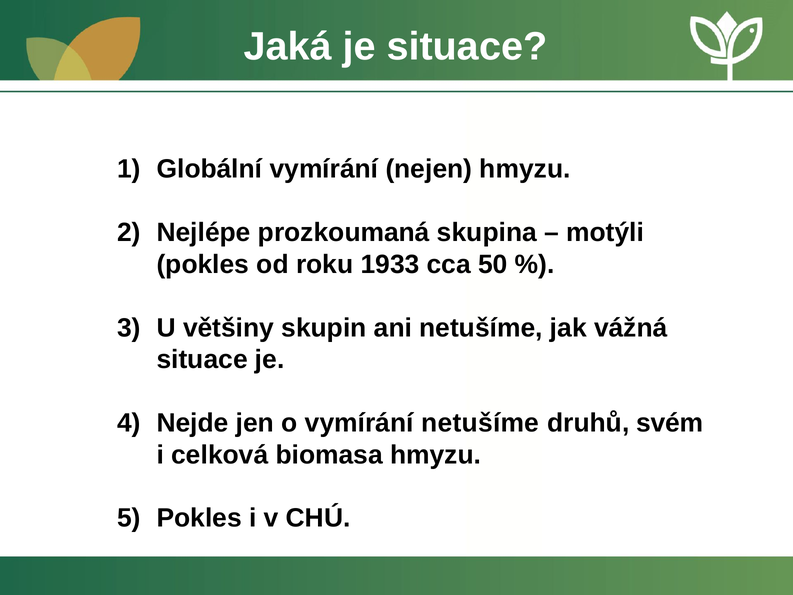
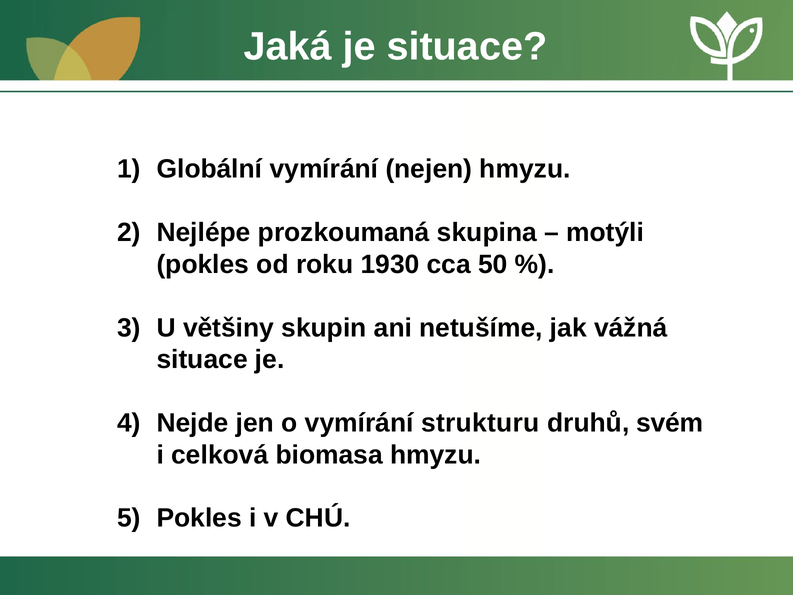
1933: 1933 -> 1930 (390, 264)
vymírání netušíme: netušíme -> strukturu (480, 423)
